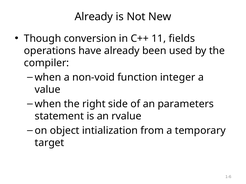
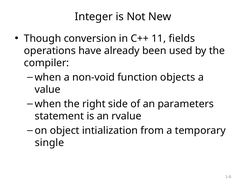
Already: Already -> Integer (94, 17)
integer: integer -> objects (178, 77)
target: target -> single (49, 143)
